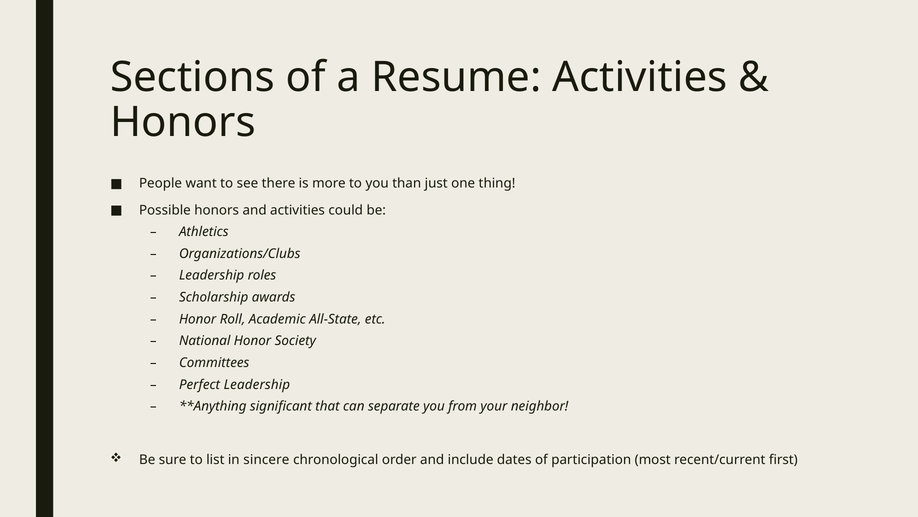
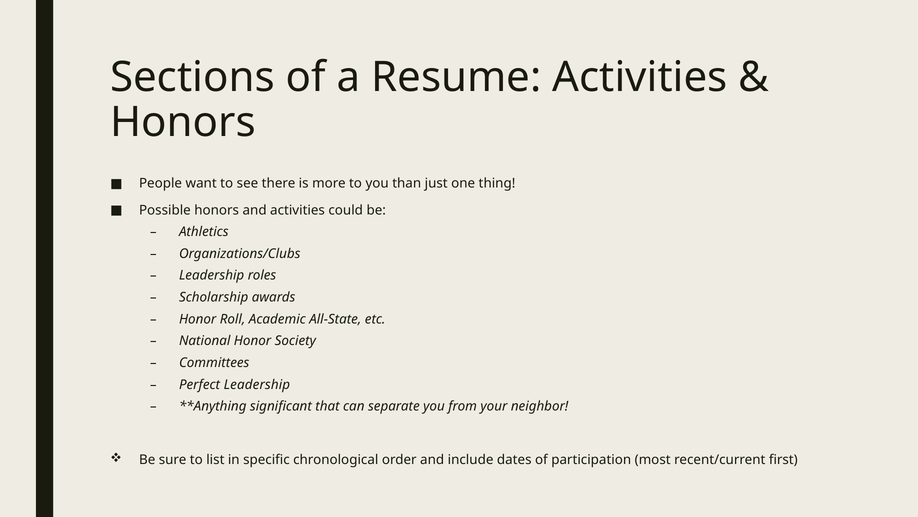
sincere: sincere -> specific (266, 459)
